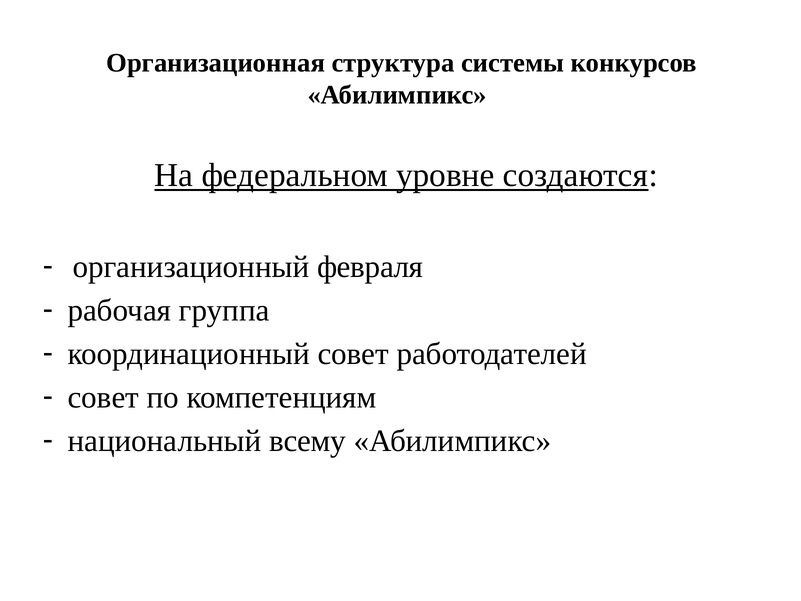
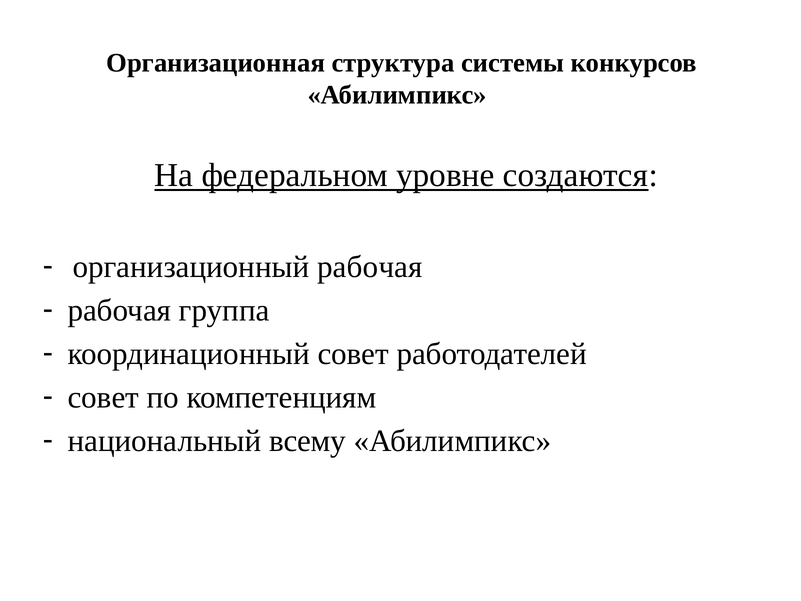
организационный февраля: февраля -> рабочая (370, 267)
